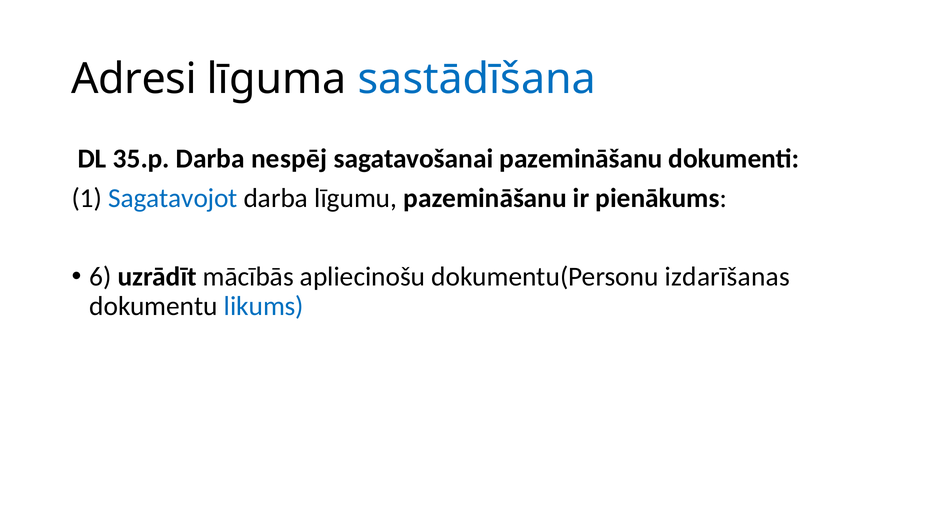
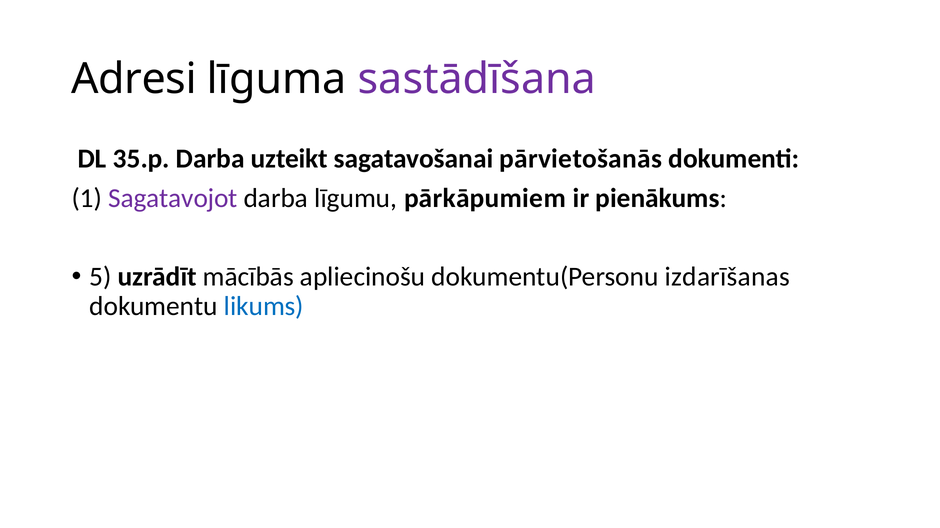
sastādīšana colour: blue -> purple (477, 79)
nespēj: nespēj -> uzteikt (289, 159)
sagatavošanai pazemināšanu: pazemināšanu -> pārvietošanās (581, 159)
Sagatavojot colour: blue -> purple (173, 198)
līgumu pazemināšanu: pazemināšanu -> pārkāpumiem (485, 198)
6: 6 -> 5 (100, 277)
